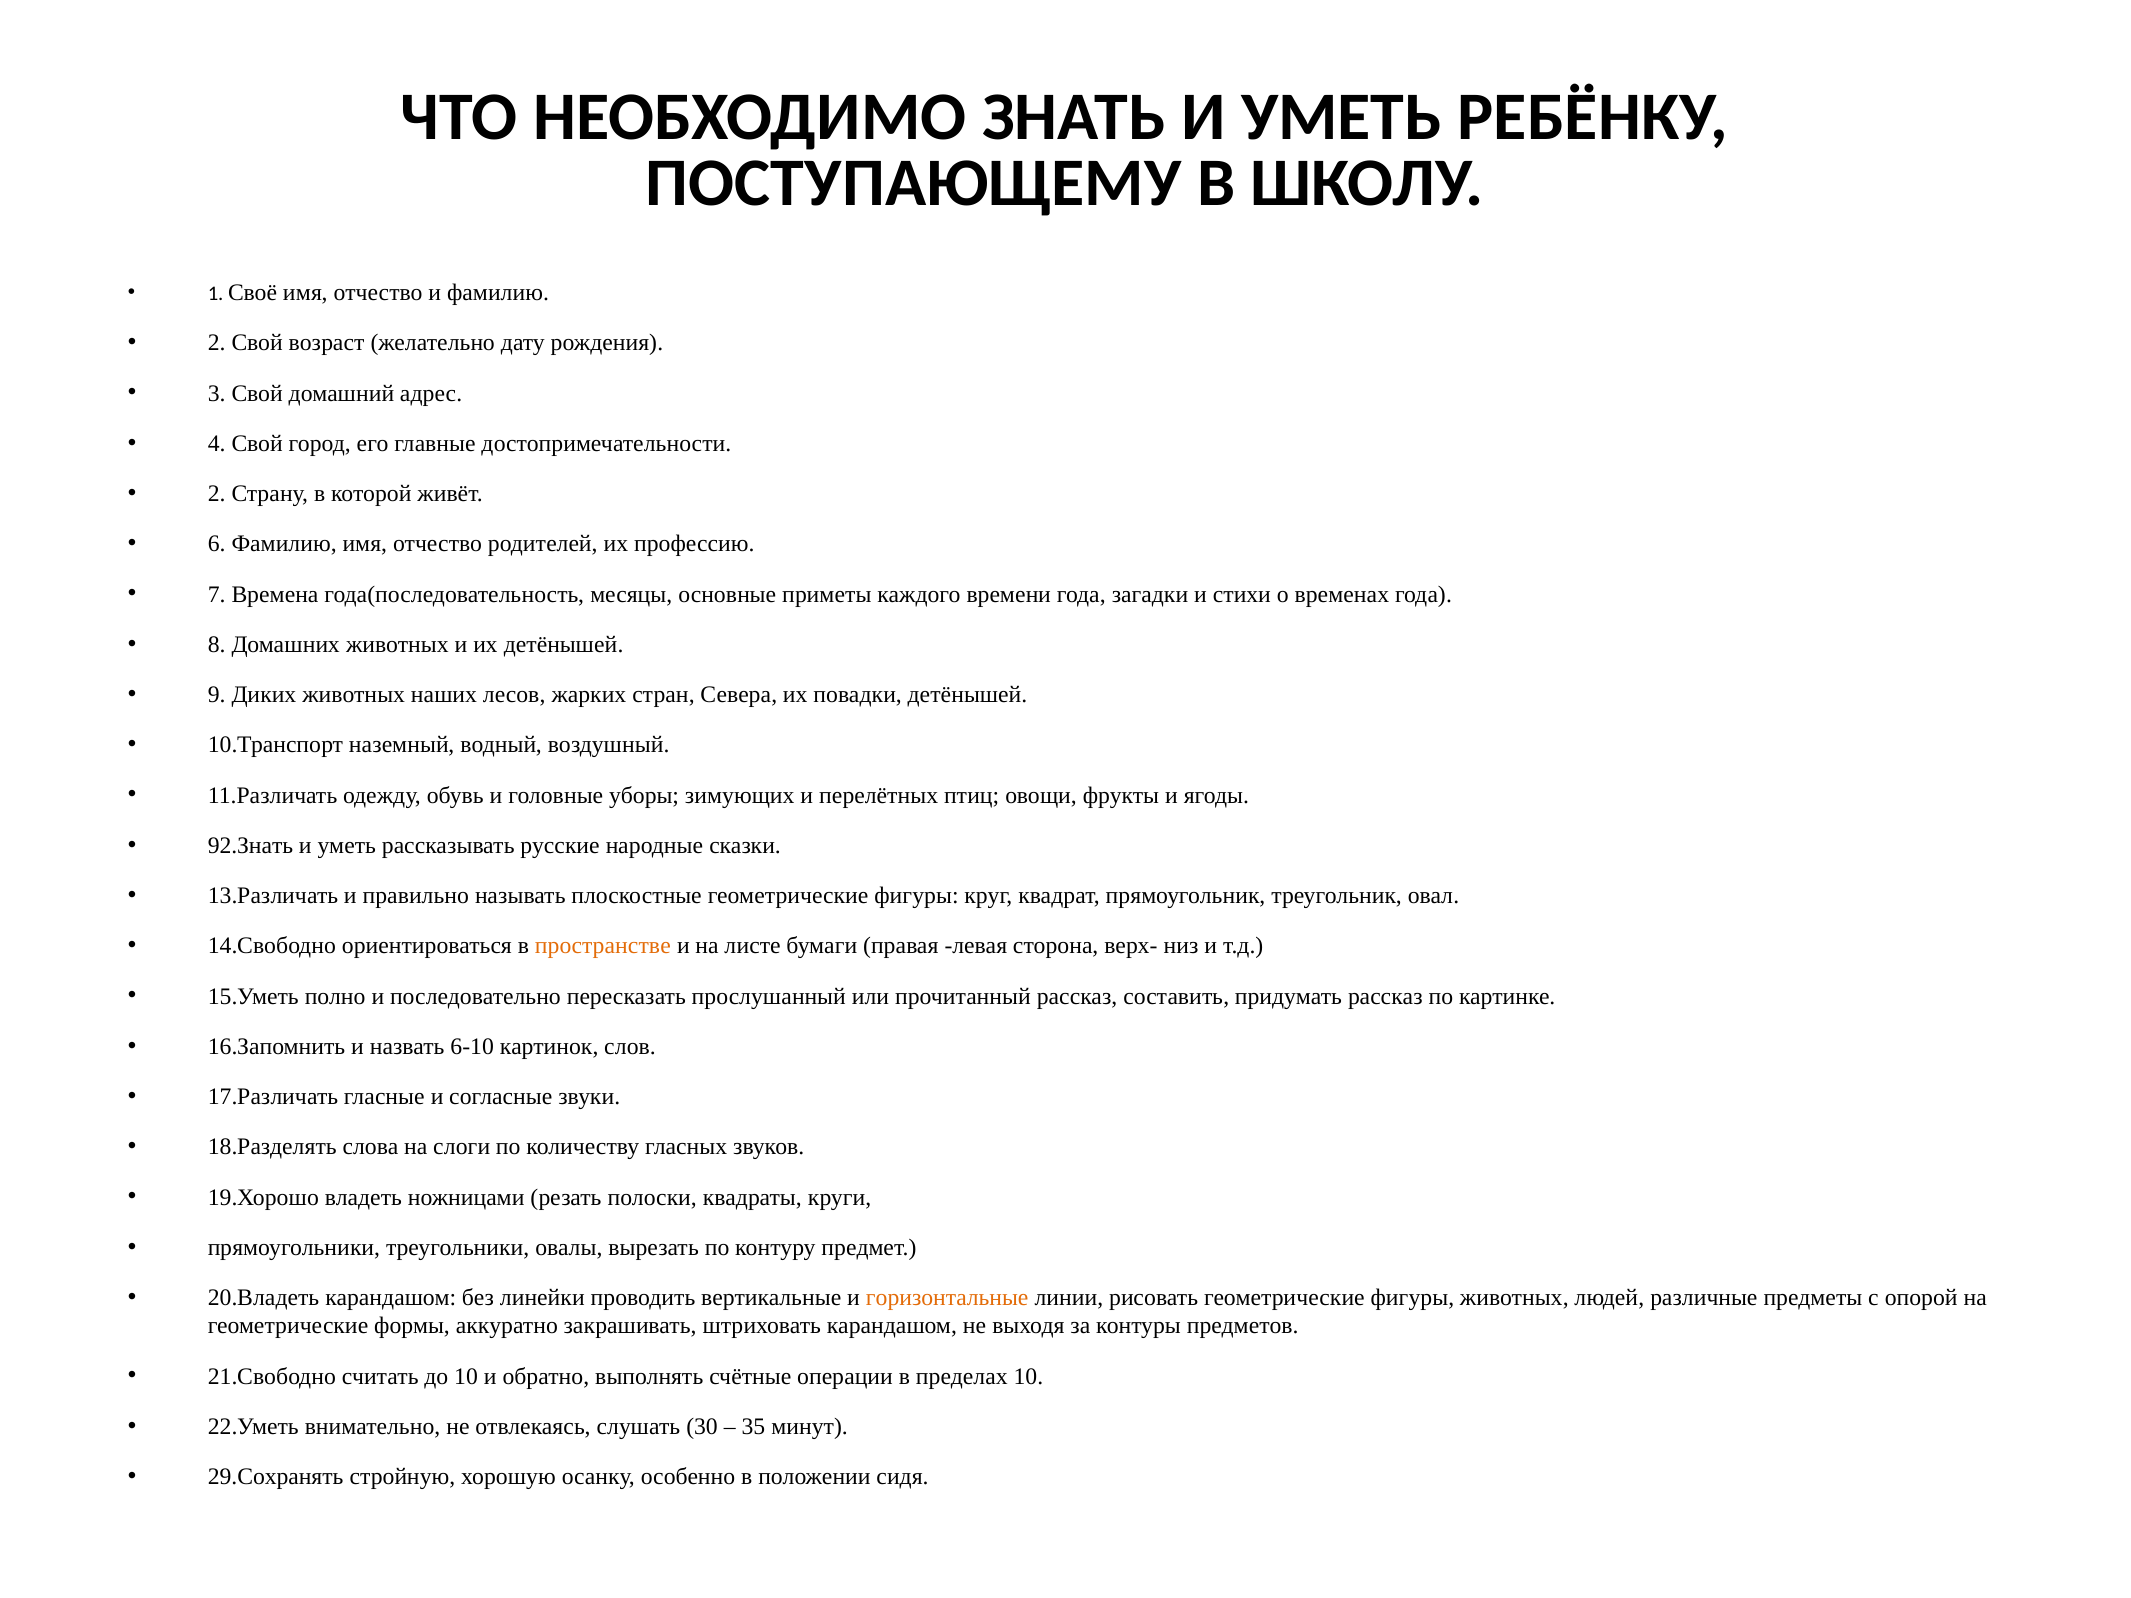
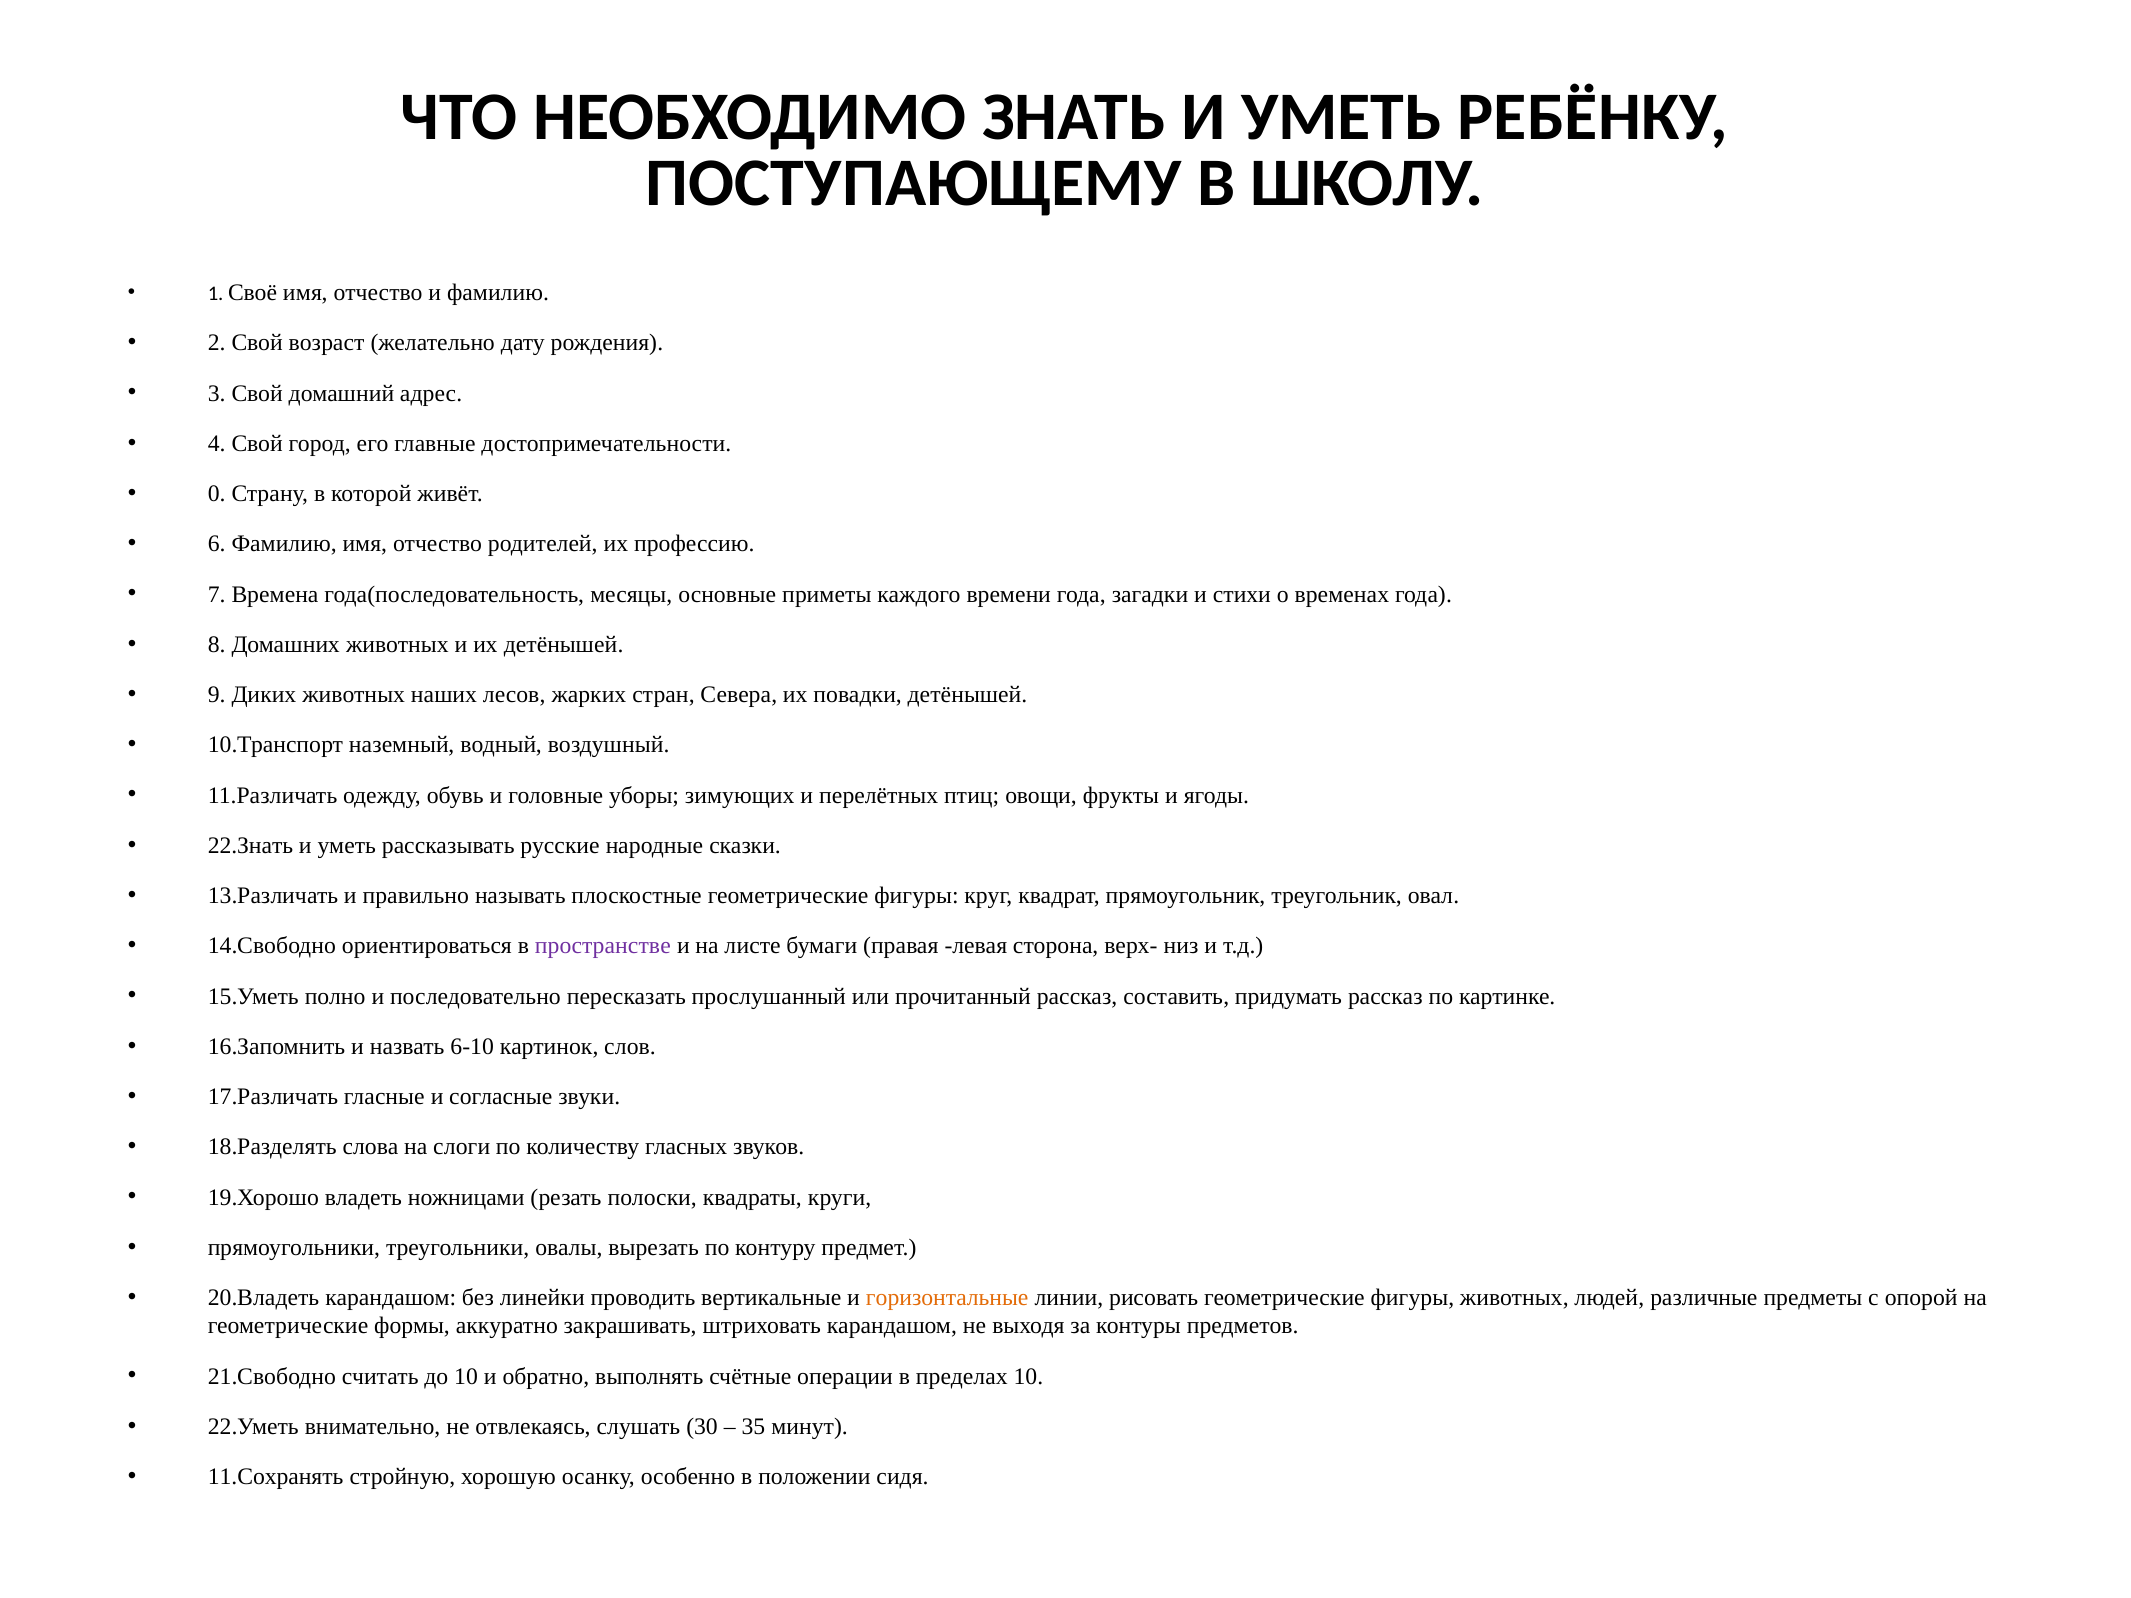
2: 2 -> 0 (217, 494)
92.Знать: 92.Знать -> 22.Знать (250, 846)
пространстве colour: orange -> purple (603, 946)
29.Сохранять: 29.Сохранять -> 11.Сохранять (276, 1477)
